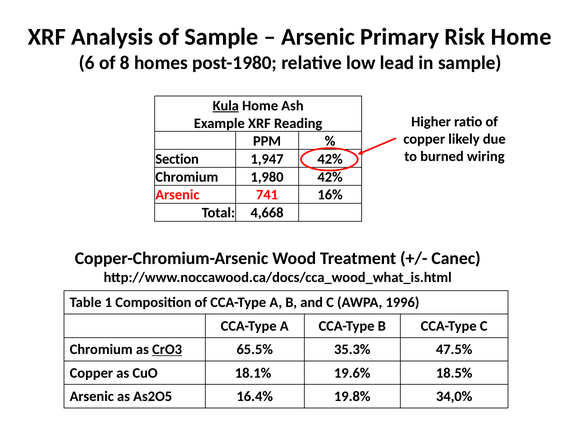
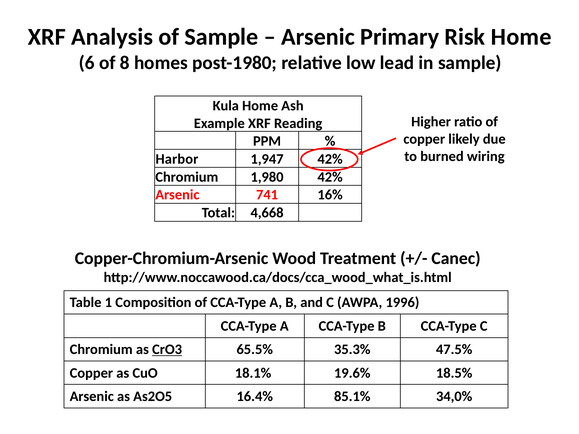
Kula underline: present -> none (226, 106)
Section: Section -> Harbor (177, 159)
19.8%: 19.8% -> 85.1% (352, 397)
